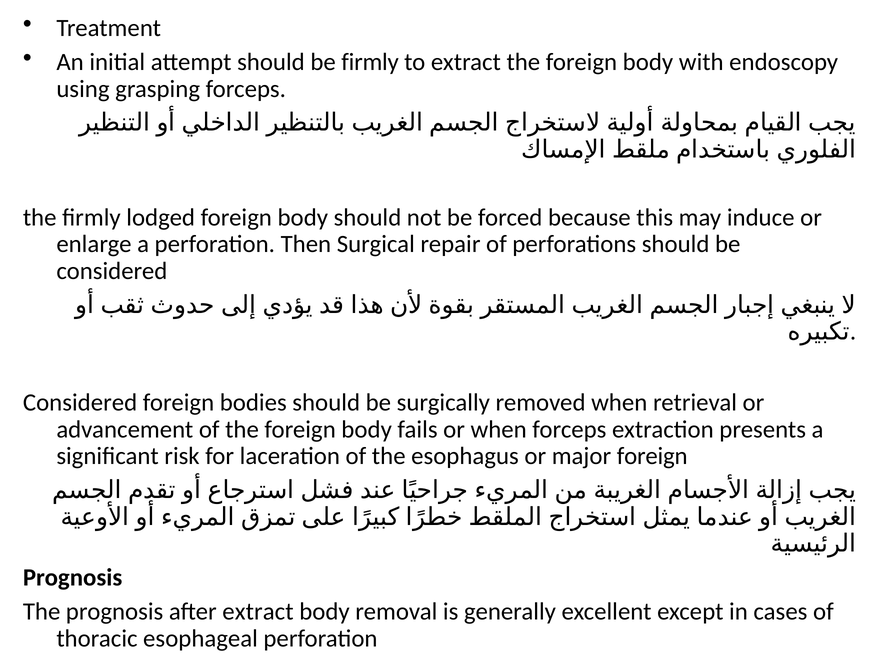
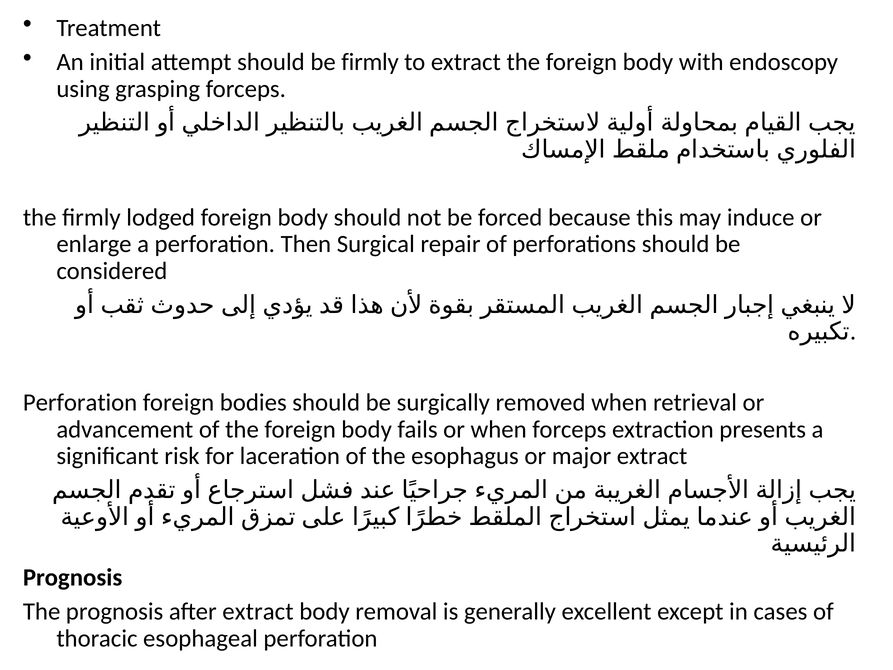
Considered: Considered -> Perforation (80, 402)
major foreign: foreign -> extract (652, 456)
